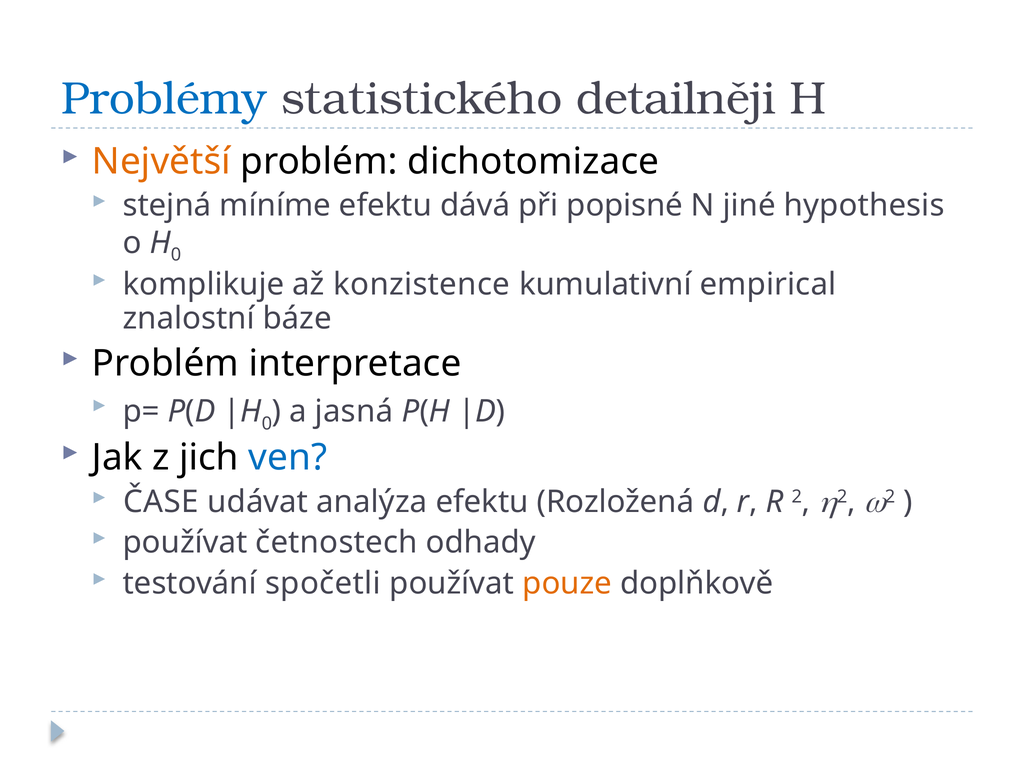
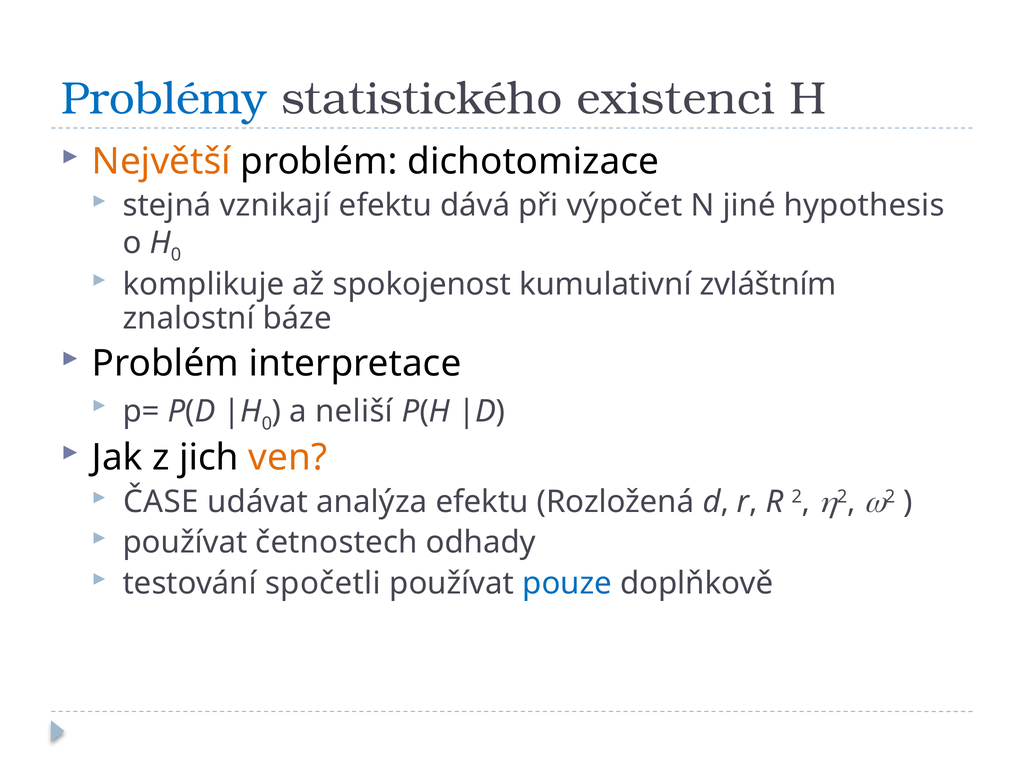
detailněji: detailněji -> existenci (676, 99)
míníme: míníme -> vznikají (275, 205)
popisné: popisné -> výpočet (624, 205)
konzistence: konzistence -> spokojenost (422, 285)
empirical: empirical -> zvláštním (768, 285)
jasná: jasná -> neliší (354, 411)
ven colour: blue -> orange (288, 458)
pouze colour: orange -> blue (567, 583)
